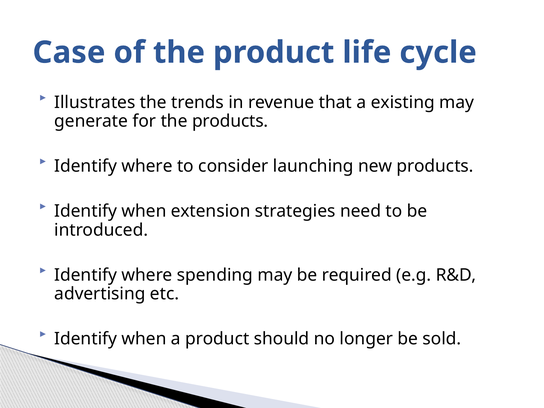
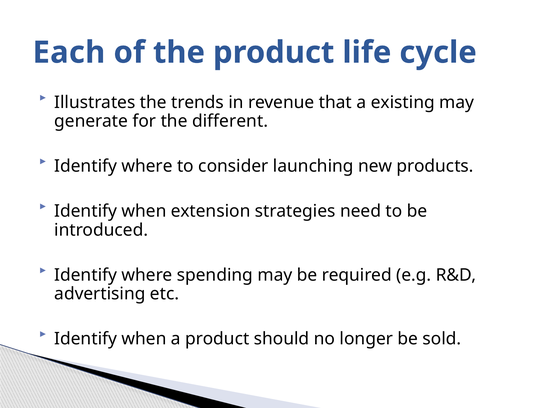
Case: Case -> Each (69, 52)
the products: products -> different (230, 121)
